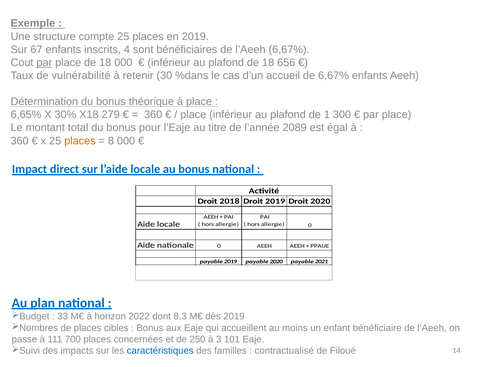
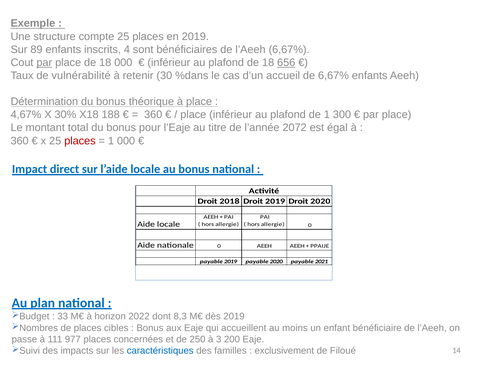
67: 67 -> 89 (36, 50)
656 underline: none -> present (286, 63)
6,65%: 6,65% -> 4,67% (26, 115)
279: 279 -> 188 (111, 115)
2089: 2089 -> 2072 (295, 128)
places colour: orange -> red (80, 141)
8: 8 -> 1 (111, 141)
700: 700 -> 977 (73, 340)
101: 101 -> 200 (232, 340)
contractualisé: contractualisé -> exclusivement (284, 351)
